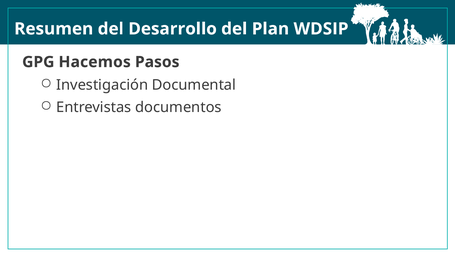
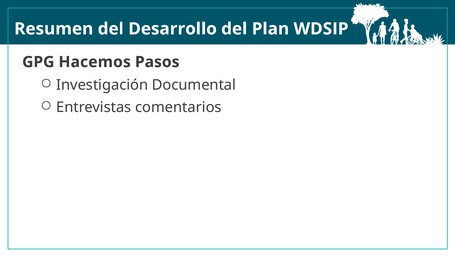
documentos: documentos -> comentarios (178, 107)
